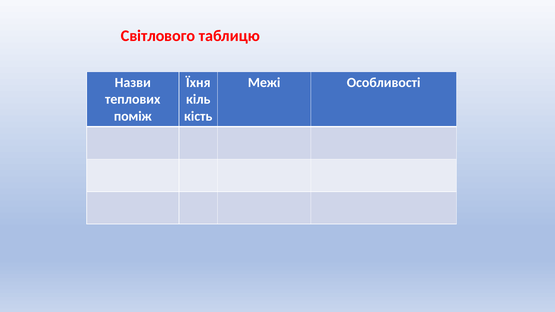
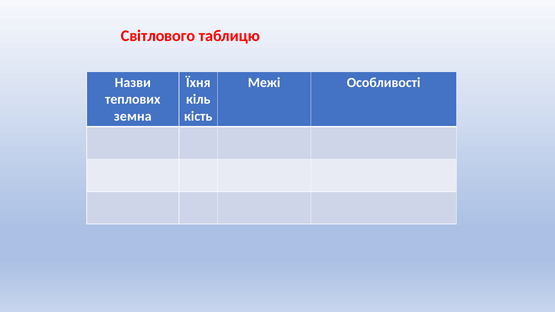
поміж: поміж -> земна (133, 116)
